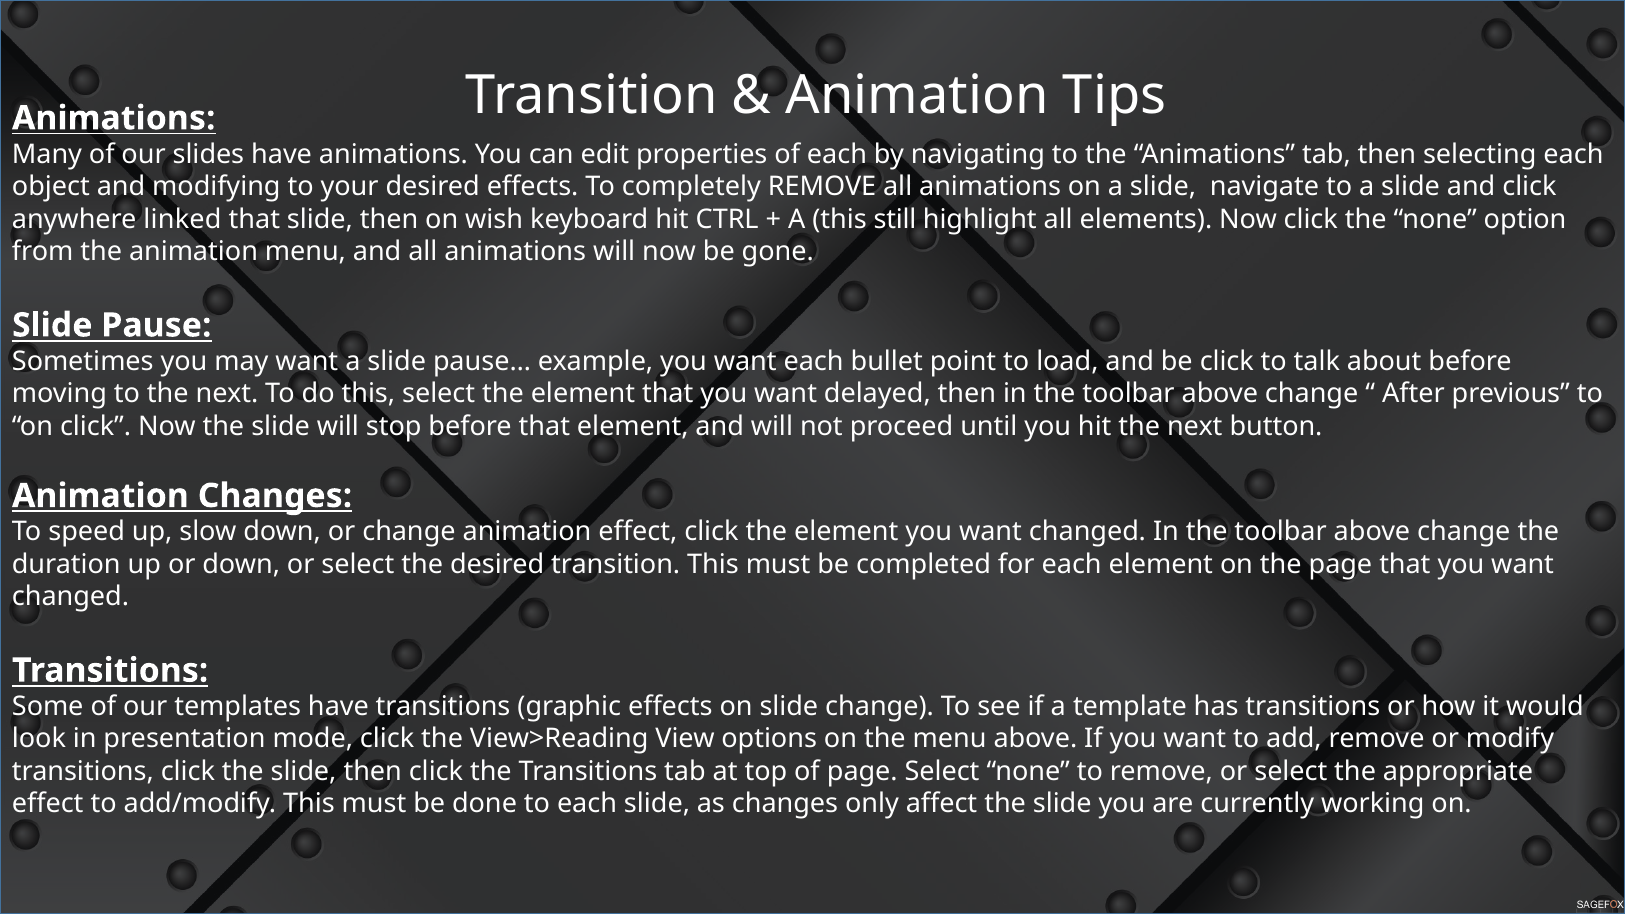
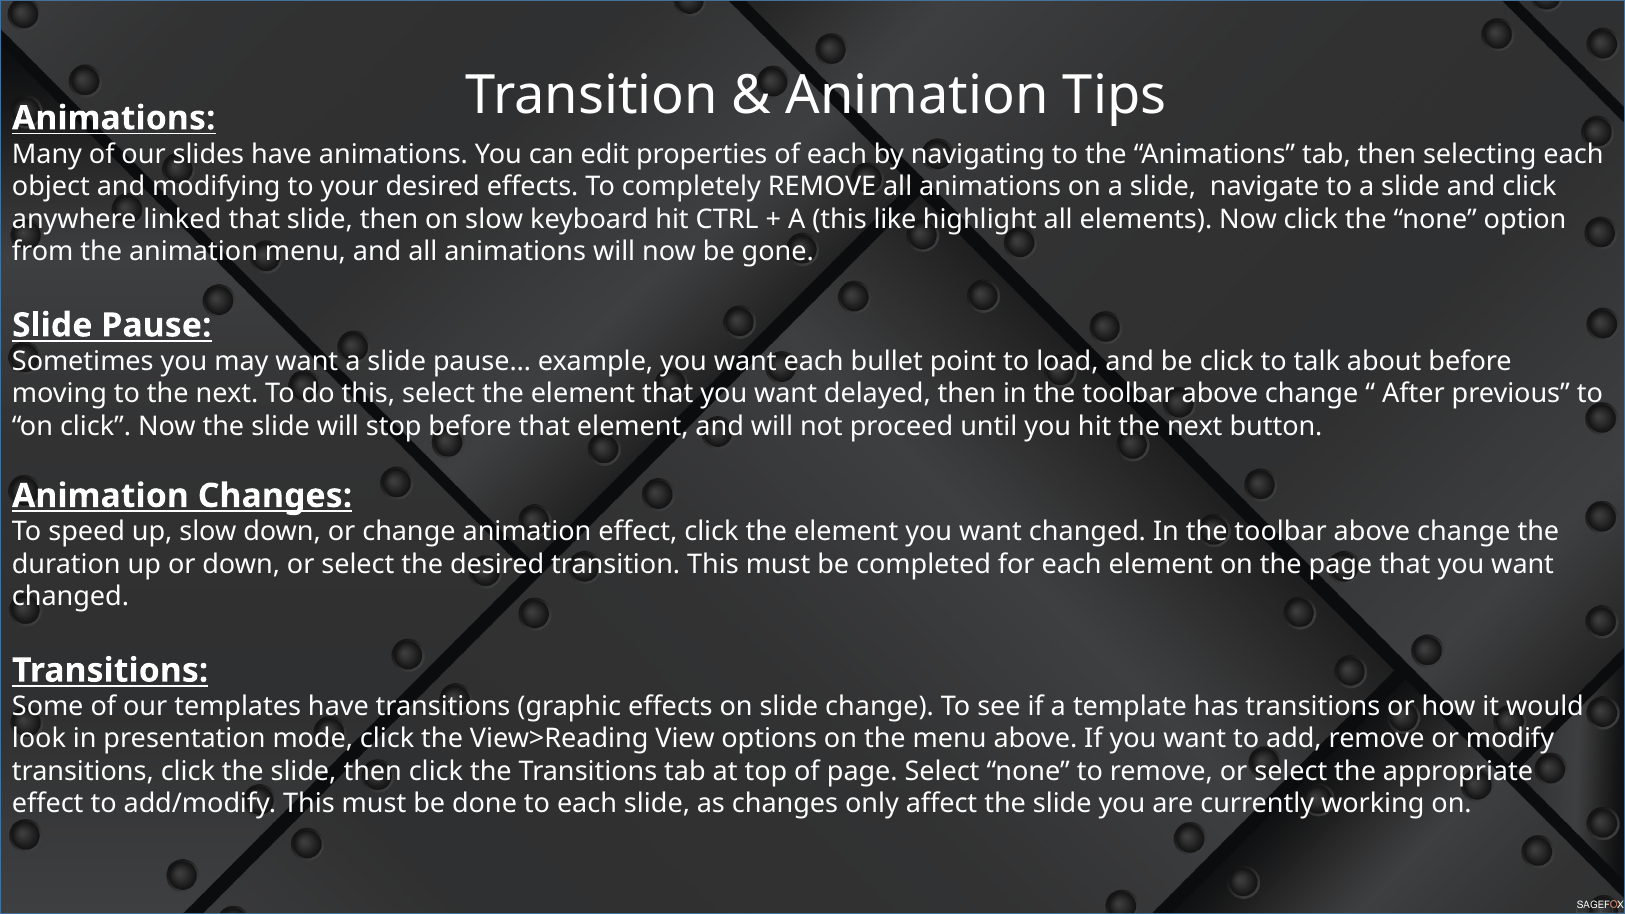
on wish: wish -> slow (494, 219)
still: still -> like (895, 219)
